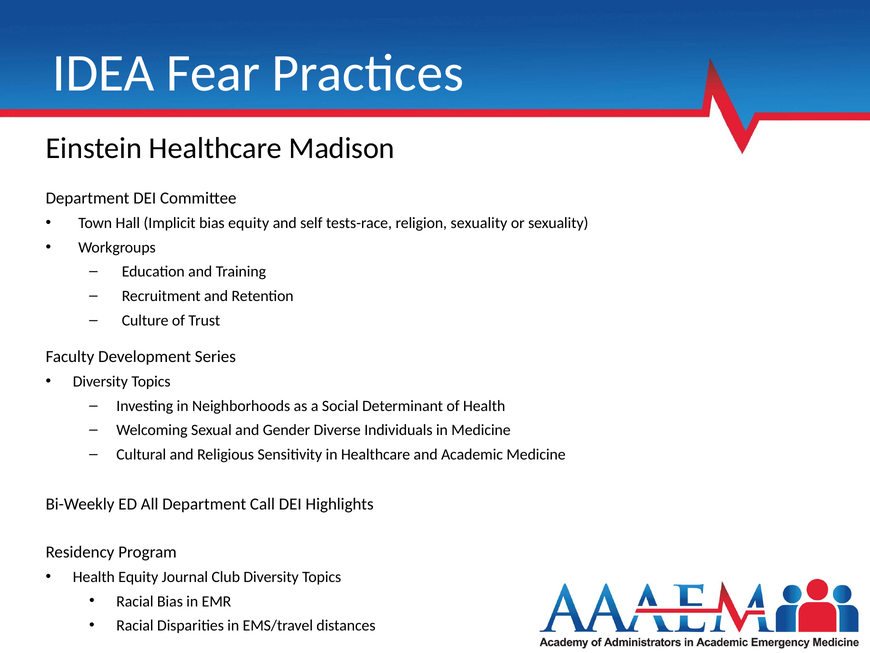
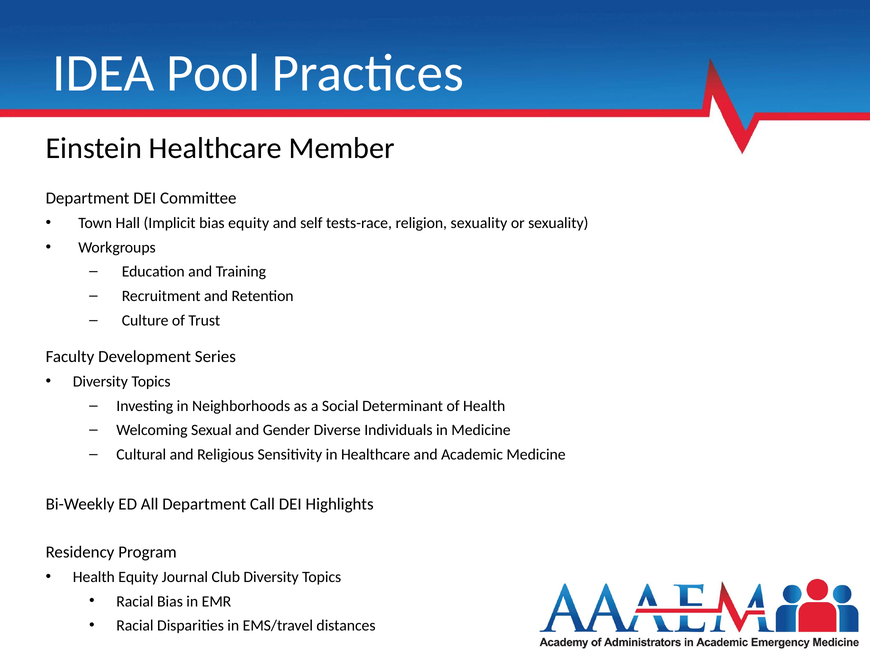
Fear: Fear -> Pool (213, 73)
Madison: Madison -> Member (342, 148)
